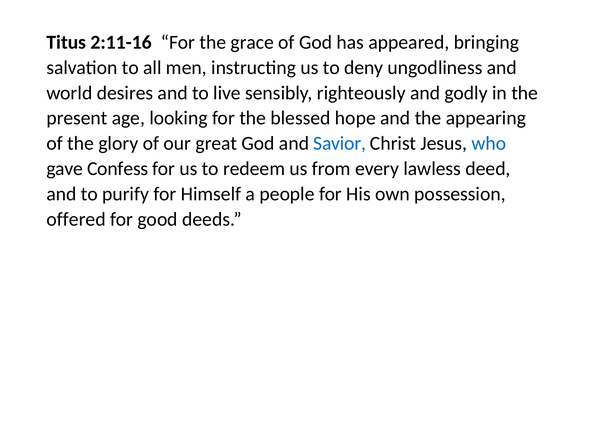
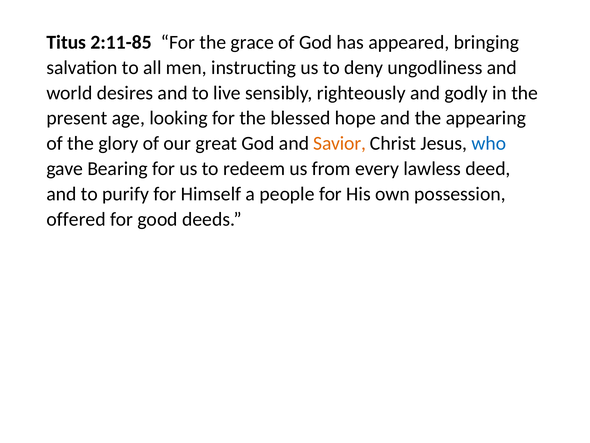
2:11-16: 2:11-16 -> 2:11-85 (121, 42)
Savior colour: blue -> orange (340, 143)
Confess: Confess -> Bearing (118, 169)
